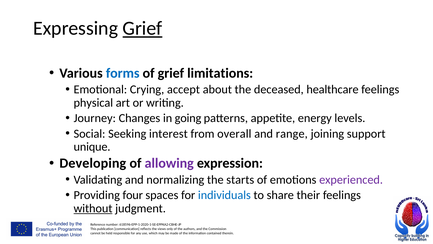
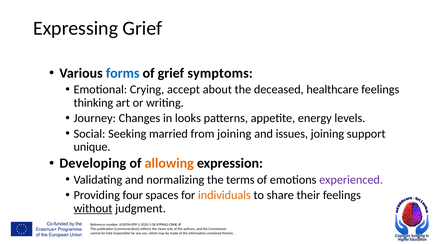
Grief underline: present -> none (142, 28)
limitations: limitations -> symptoms (220, 73)
physical: physical -> thinking (93, 103)
going: going -> looks (188, 118)
interest: interest -> married (168, 133)
from overall: overall -> joining (234, 133)
range: range -> issues (292, 133)
allowing colour: purple -> orange (169, 163)
starts: starts -> terms (240, 179)
individuals colour: blue -> orange (224, 195)
